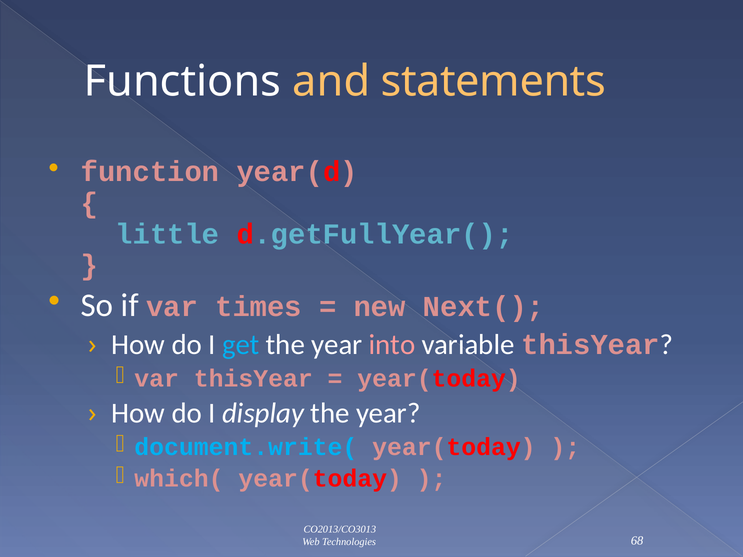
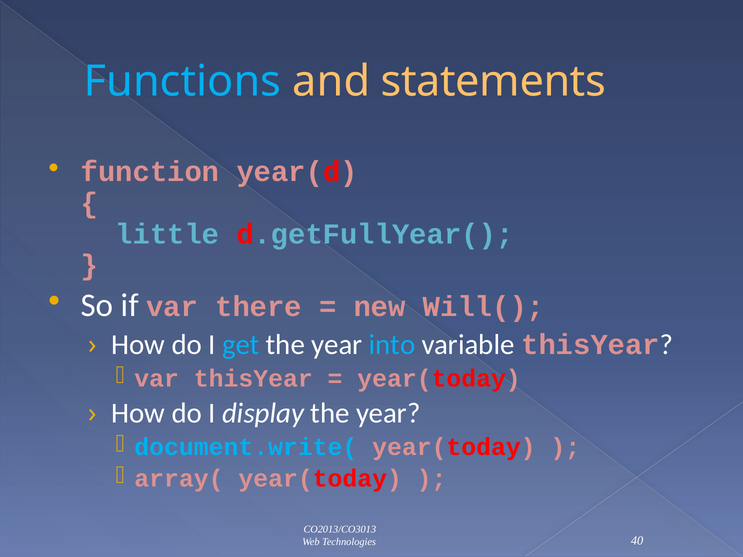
Functions colour: white -> light blue (183, 82)
times: times -> there (259, 307)
Next(: Next( -> Will( (484, 307)
into colour: pink -> light blue (392, 345)
which(: which( -> array( (179, 479)
68: 68 -> 40 (637, 541)
